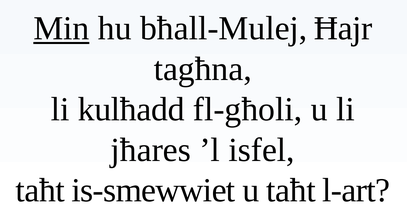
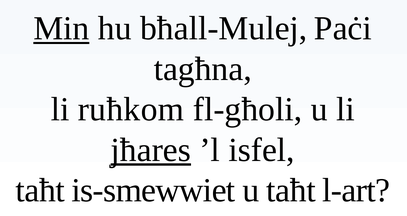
Ħajr: Ħajr -> Paċi (343, 28)
kulħadd: kulħadd -> ruħkom (131, 109)
jħares underline: none -> present (151, 150)
